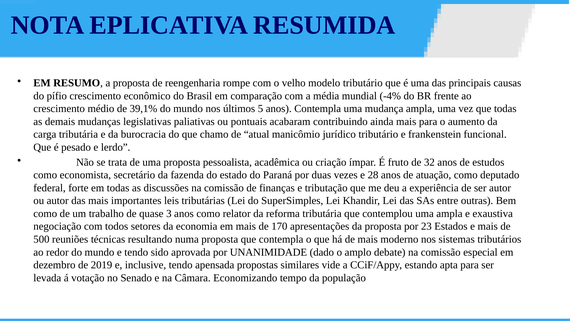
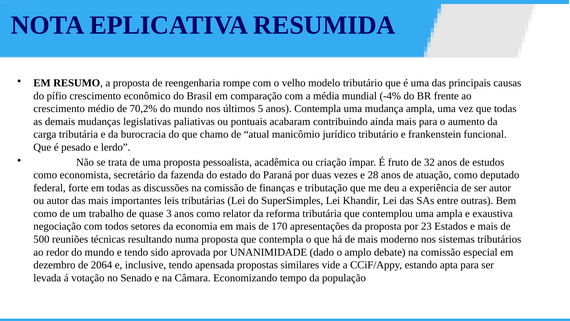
39,1%: 39,1% -> 70,2% (143, 109)
2019: 2019 -> 2064 (102, 265)
